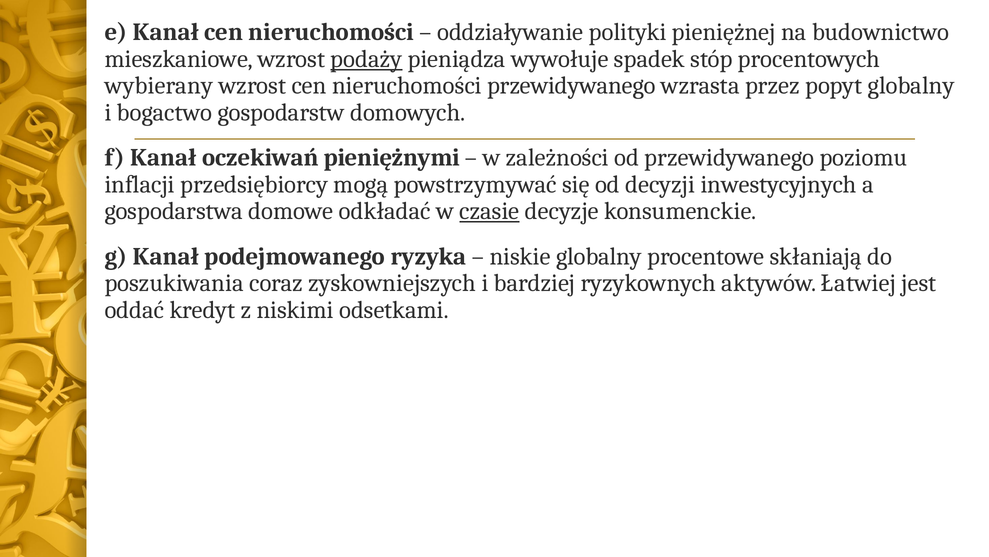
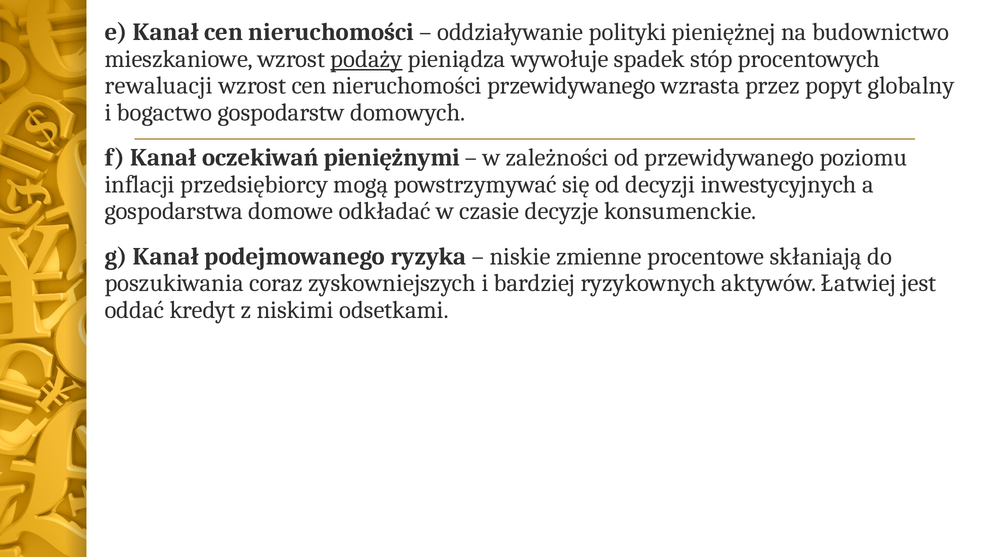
wybierany: wybierany -> rewaluacji (159, 86)
czasie underline: present -> none (489, 211)
niskie globalny: globalny -> zmienne (599, 256)
